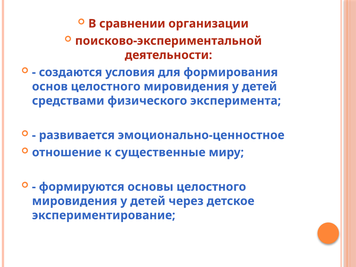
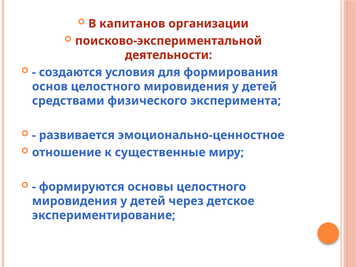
сравнении: сравнении -> капитанов (132, 24)
